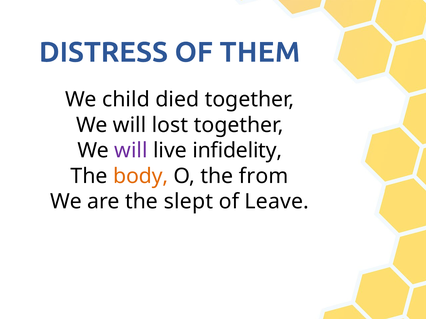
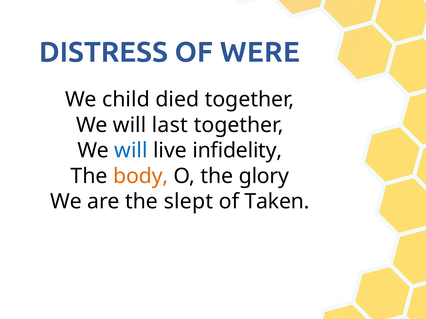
THEM: THEM -> WERE (260, 52)
lost: lost -> last (170, 125)
will colour: purple -> blue (131, 151)
from: from -> glory (264, 176)
Leave: Leave -> Taken (277, 202)
